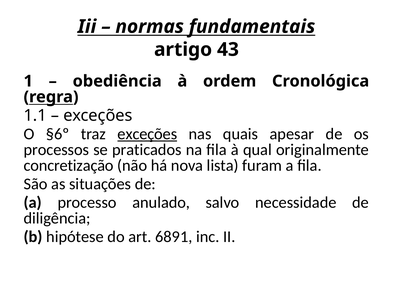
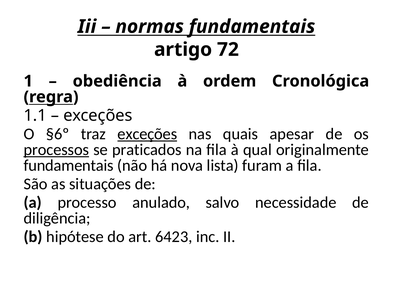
43: 43 -> 72 (228, 49)
processos underline: none -> present (56, 150)
concretização: concretização -> fundamentais (69, 165)
6891: 6891 -> 6423 (174, 236)
